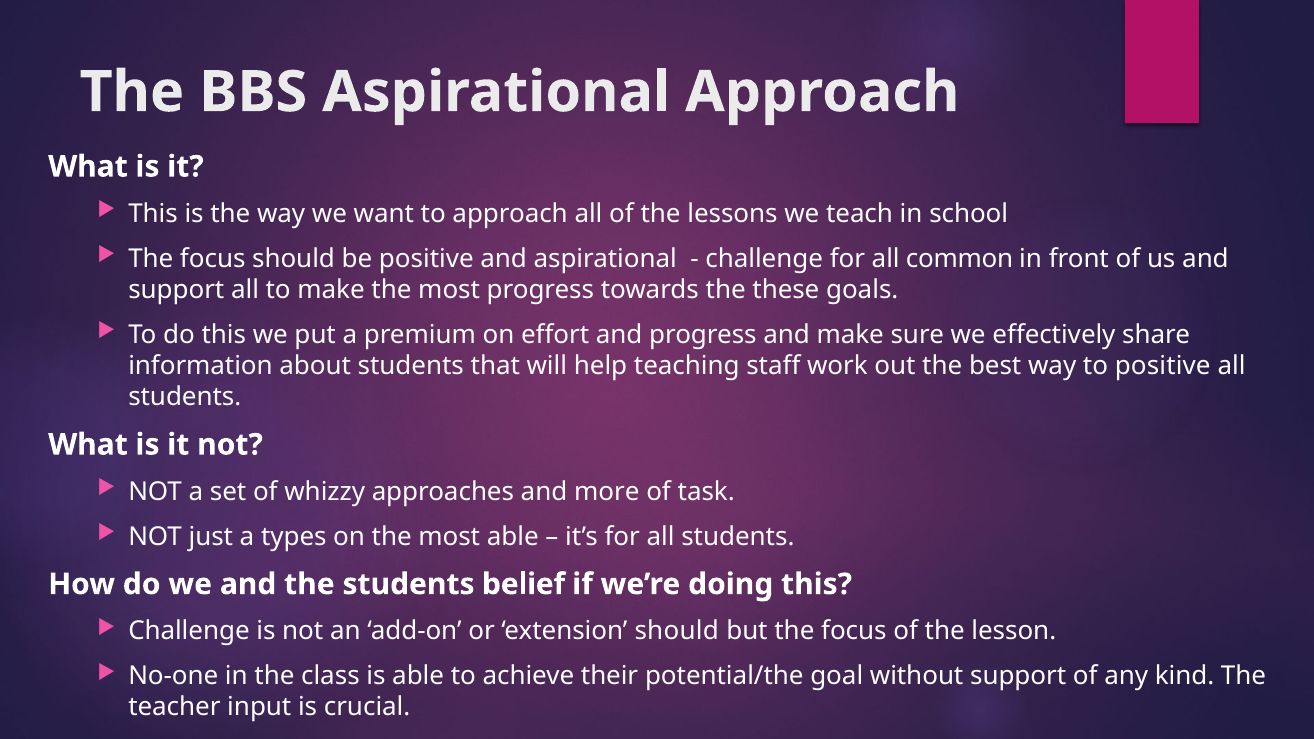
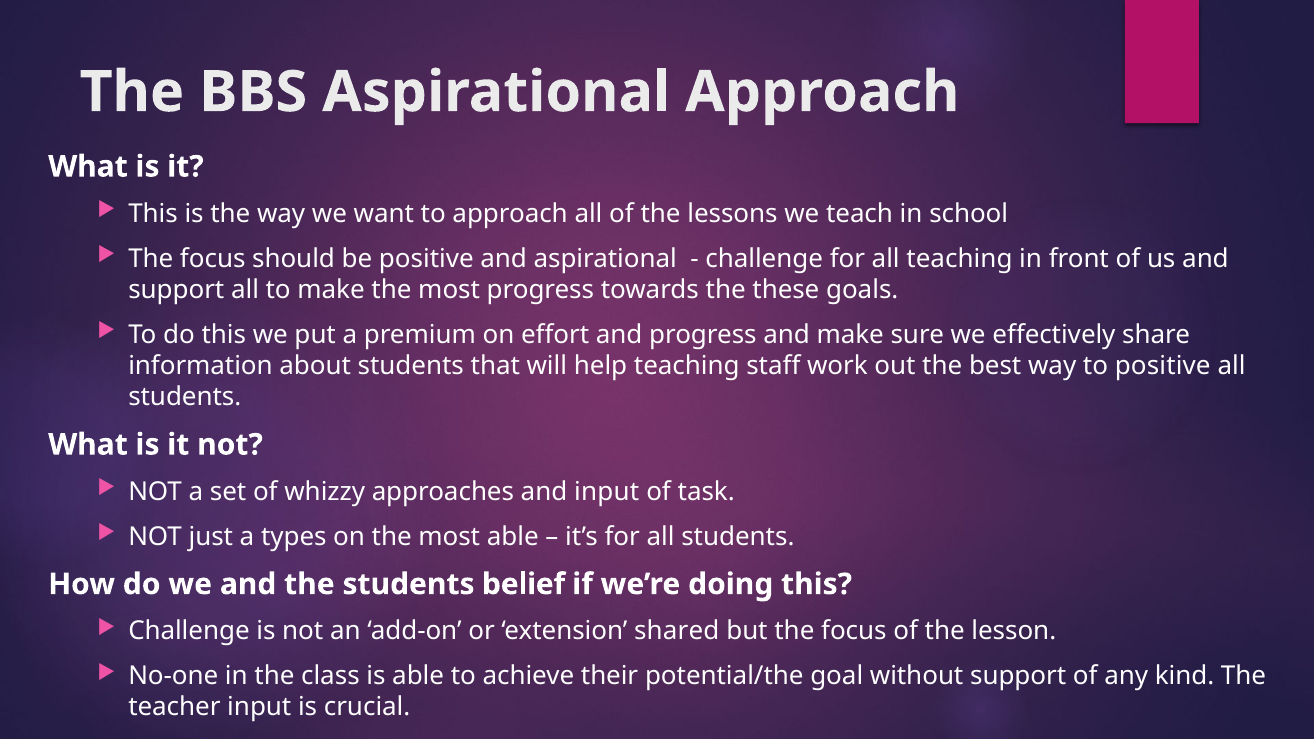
all common: common -> teaching (959, 259)
and more: more -> input (607, 492)
extension should: should -> shared (677, 631)
